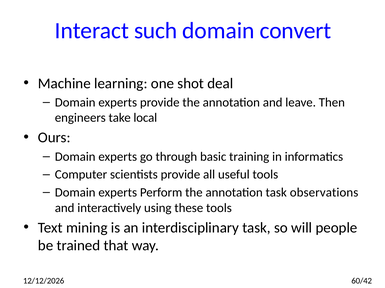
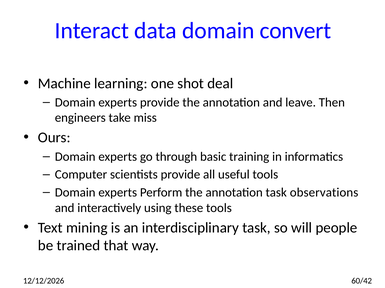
such: such -> data (155, 31)
local: local -> miss (145, 118)
